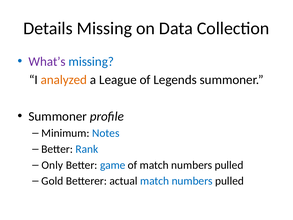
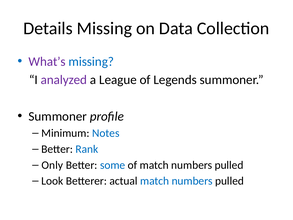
analyzed colour: orange -> purple (64, 80)
game: game -> some (113, 165)
Gold: Gold -> Look (52, 181)
